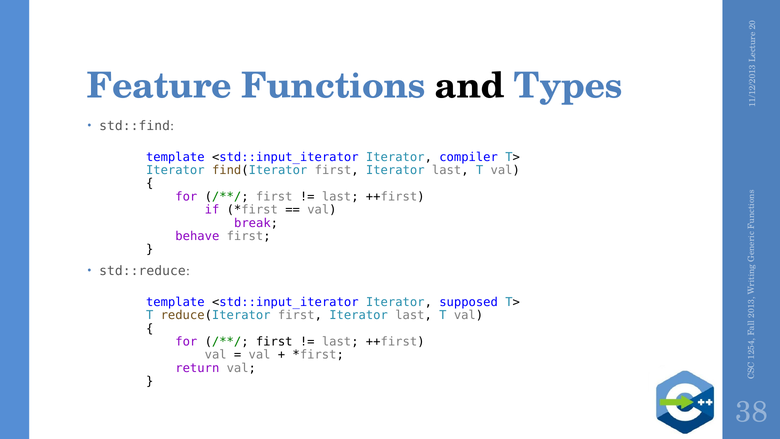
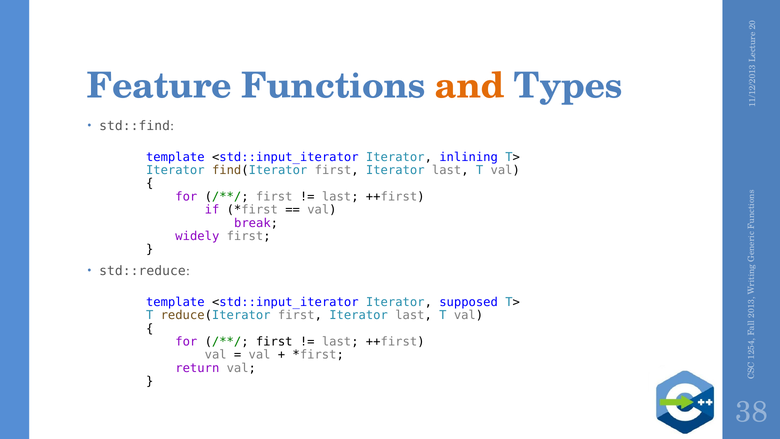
and colour: black -> orange (470, 86)
compiler: compiler -> inlining (469, 157)
behave: behave -> widely (197, 236)
